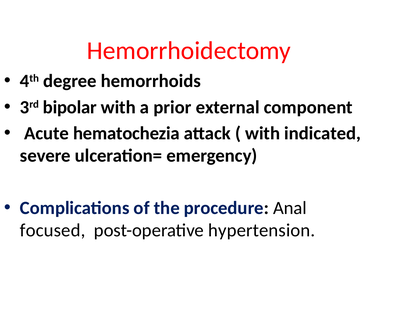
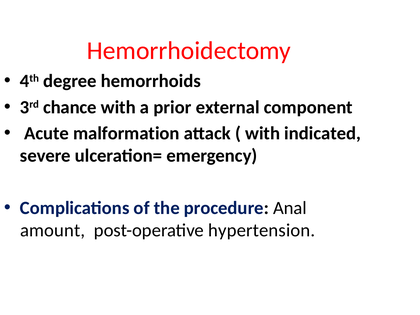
bipolar: bipolar -> chance (70, 107)
hematochezia: hematochezia -> malformation (126, 133)
focused: focused -> amount (53, 230)
